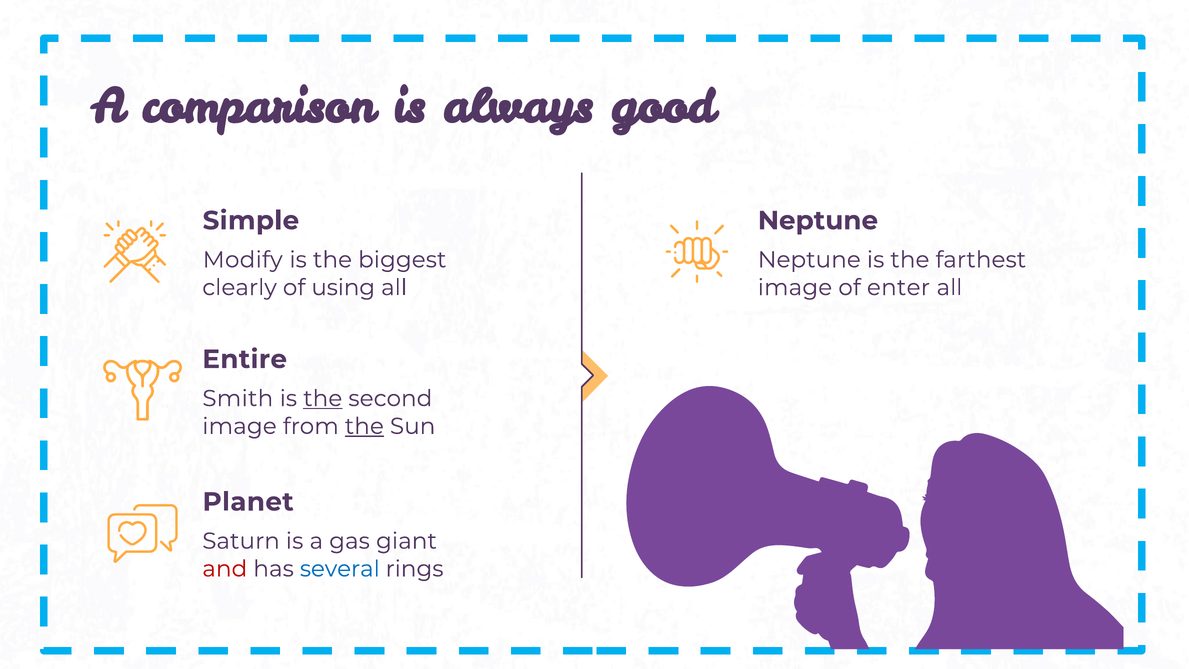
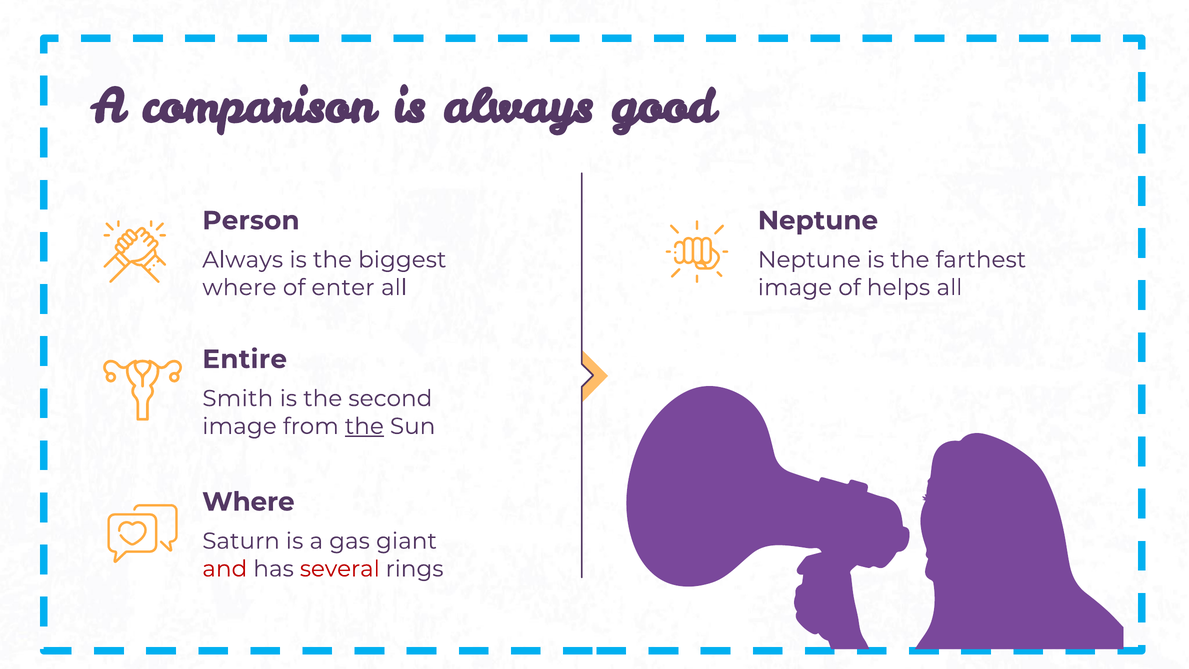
Simple: Simple -> Person (251, 221)
Modify: Modify -> Always (243, 260)
clearly: clearly -> where (239, 287)
using: using -> enter (343, 287)
enter: enter -> helps (899, 287)
the underline: present -> none (323, 398)
Planet: Planet -> Where (248, 502)
several colour: blue -> red (340, 569)
